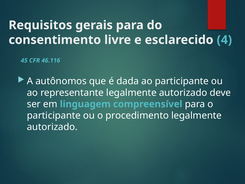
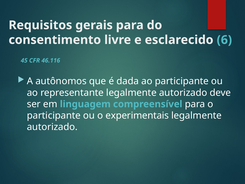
4: 4 -> 6 (224, 40)
procedimento: procedimento -> experimentais (137, 115)
